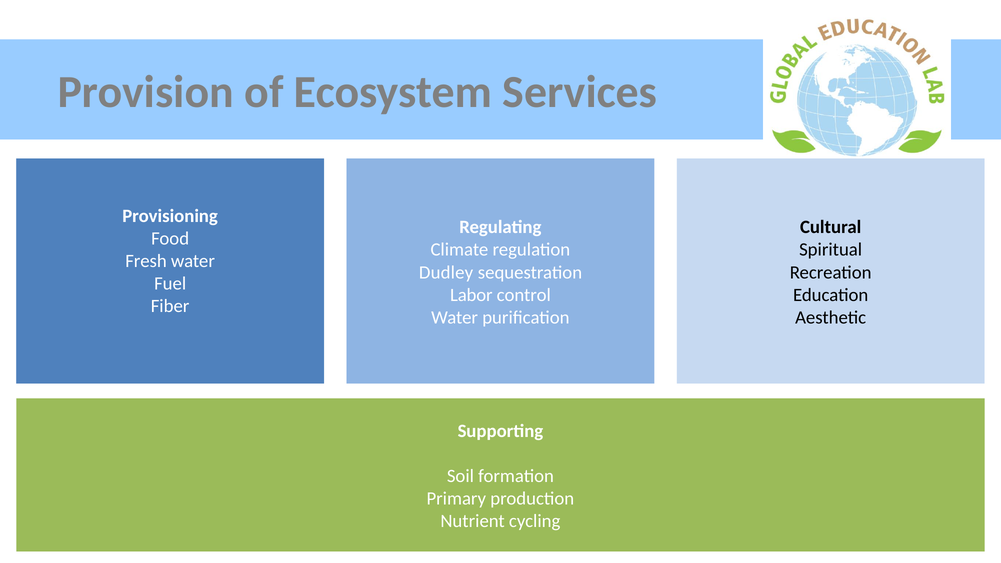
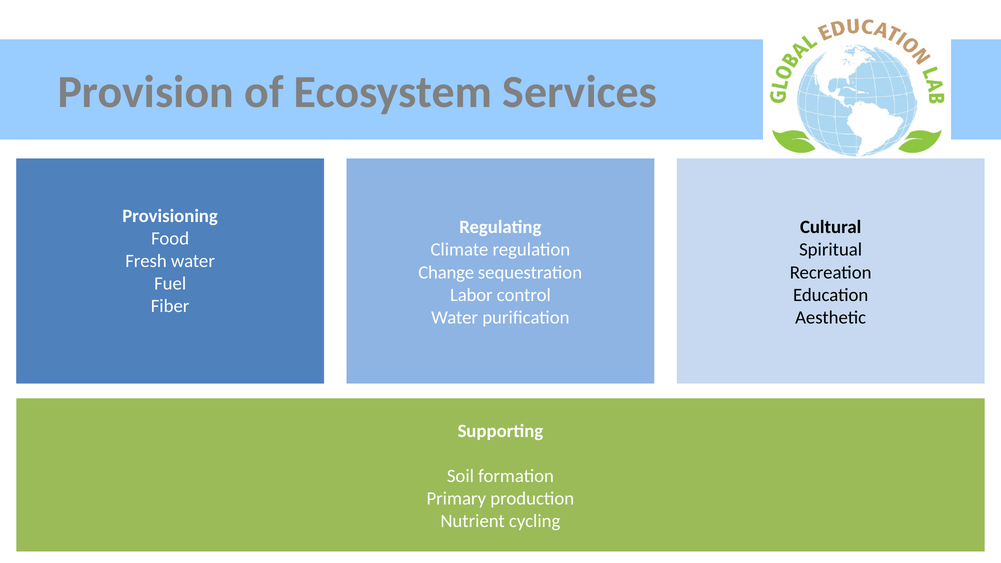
Dudley: Dudley -> Change (446, 272)
